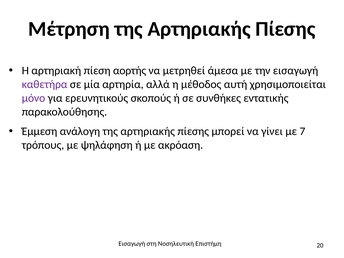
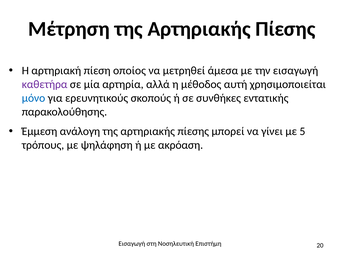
αορτής: αορτής -> οποίος (129, 71)
μόνο colour: purple -> blue (33, 98)
7: 7 -> 5 (302, 131)
